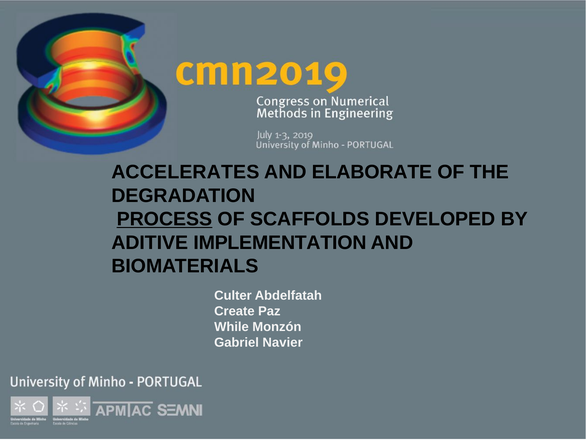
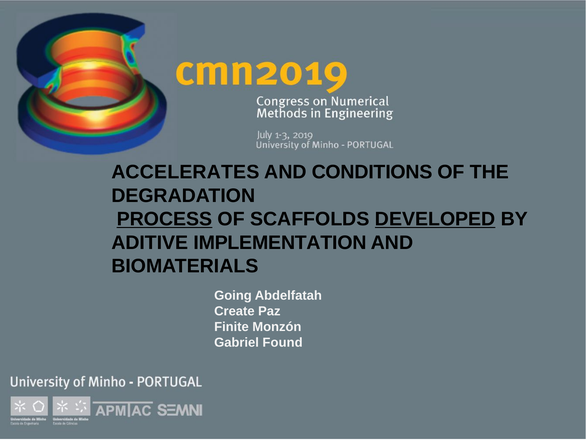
ELABORATE: ELABORATE -> CONDITIONS (372, 172)
DEVELOPED underline: none -> present (435, 219)
Culter: Culter -> Going (233, 295)
While: While -> Finite (232, 326)
Navier: Navier -> Found (283, 342)
